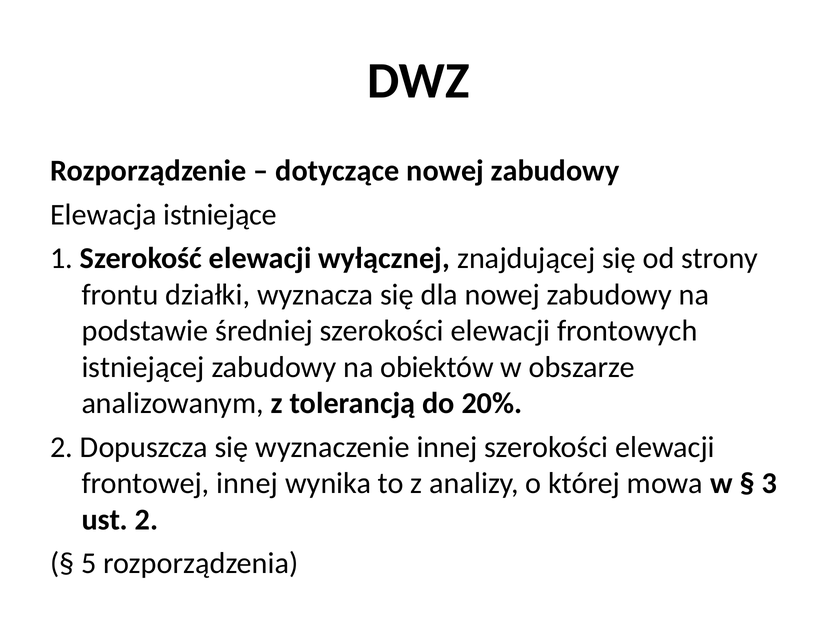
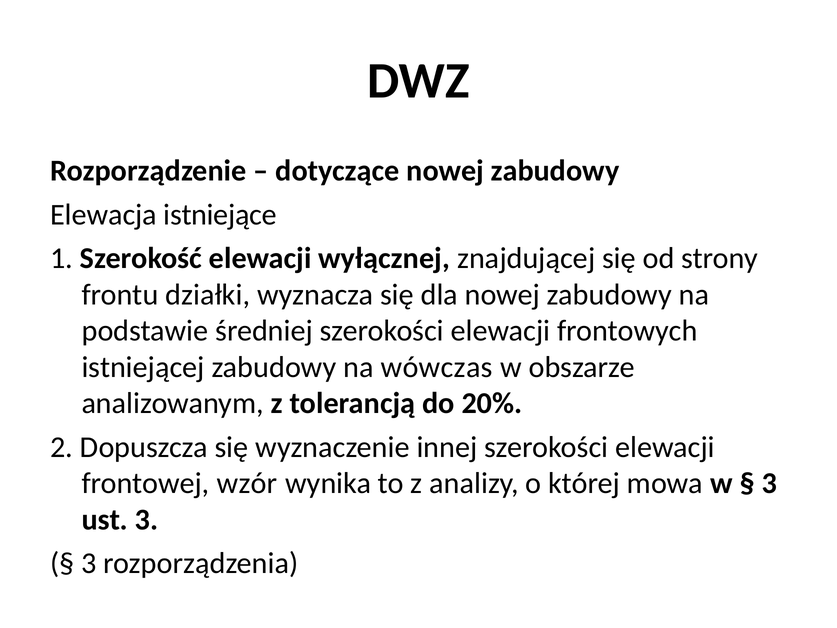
obiektów: obiektów -> wówczas (437, 367)
frontowej innej: innej -> wzór (247, 483)
ust 2: 2 -> 3 (147, 519)
5: 5 -> 3 (89, 563)
